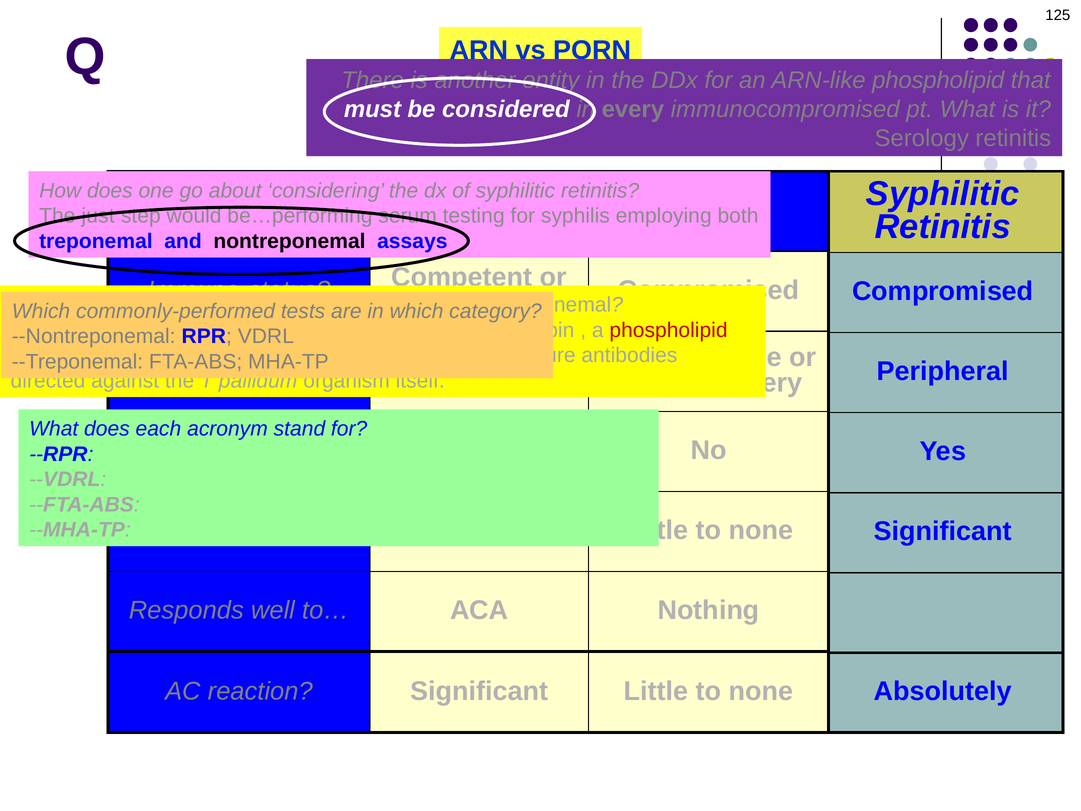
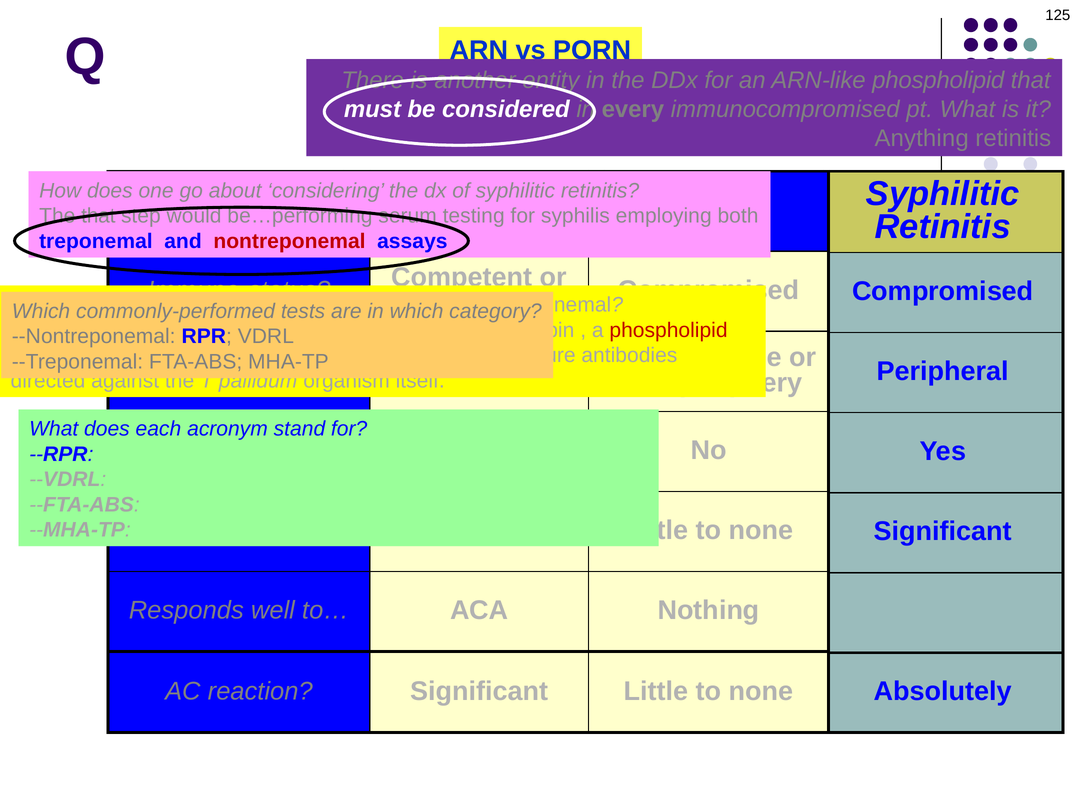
Serology: Serology -> Anything (922, 138)
The just: just -> that (98, 216)
nontreponemal colour: black -> red (289, 241)
